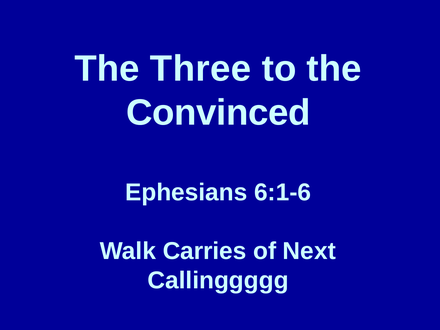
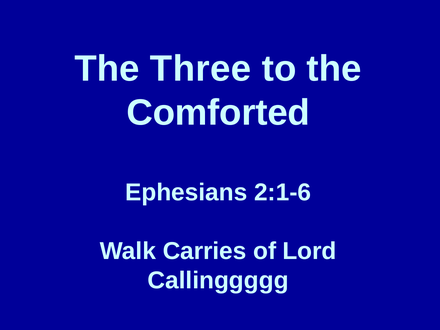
Convinced: Convinced -> Comforted (218, 113)
6:1-6: 6:1-6 -> 2:1-6 (283, 192)
Next: Next -> Lord (309, 251)
